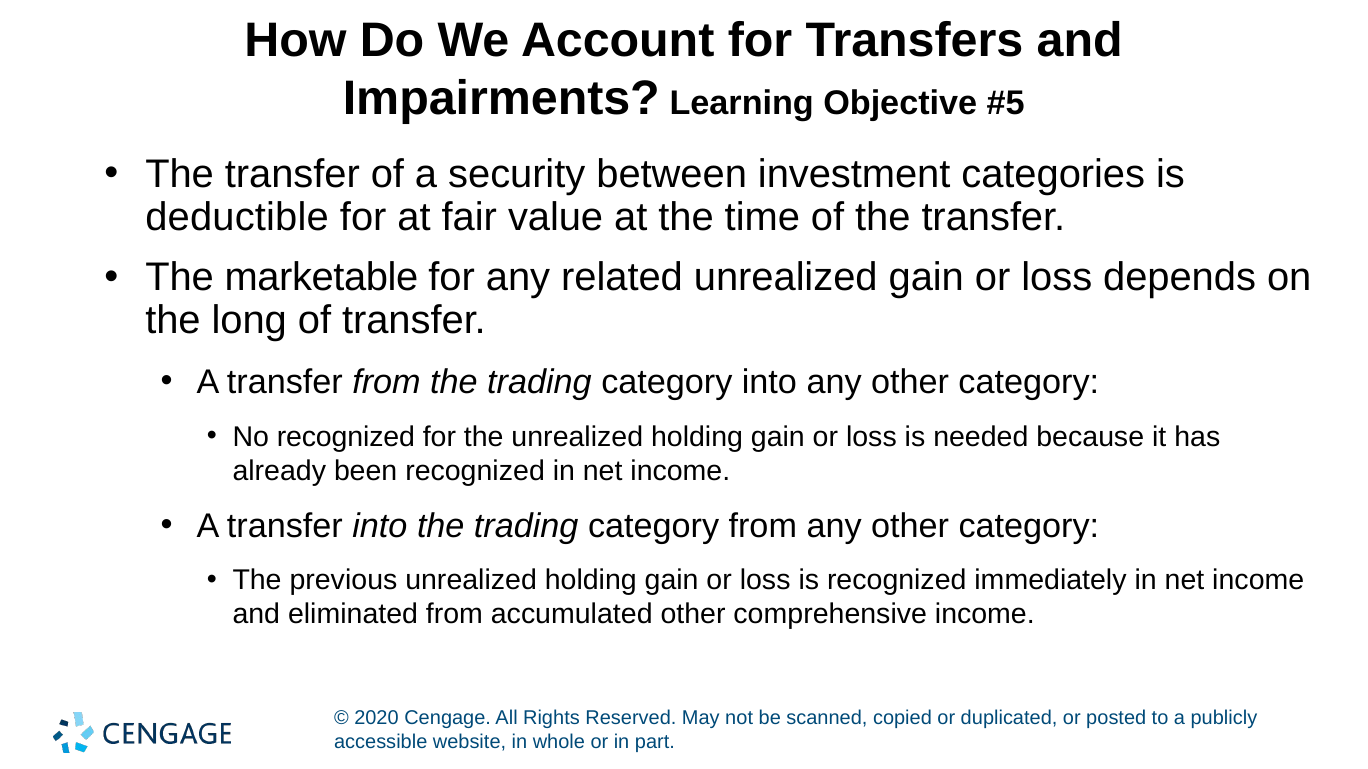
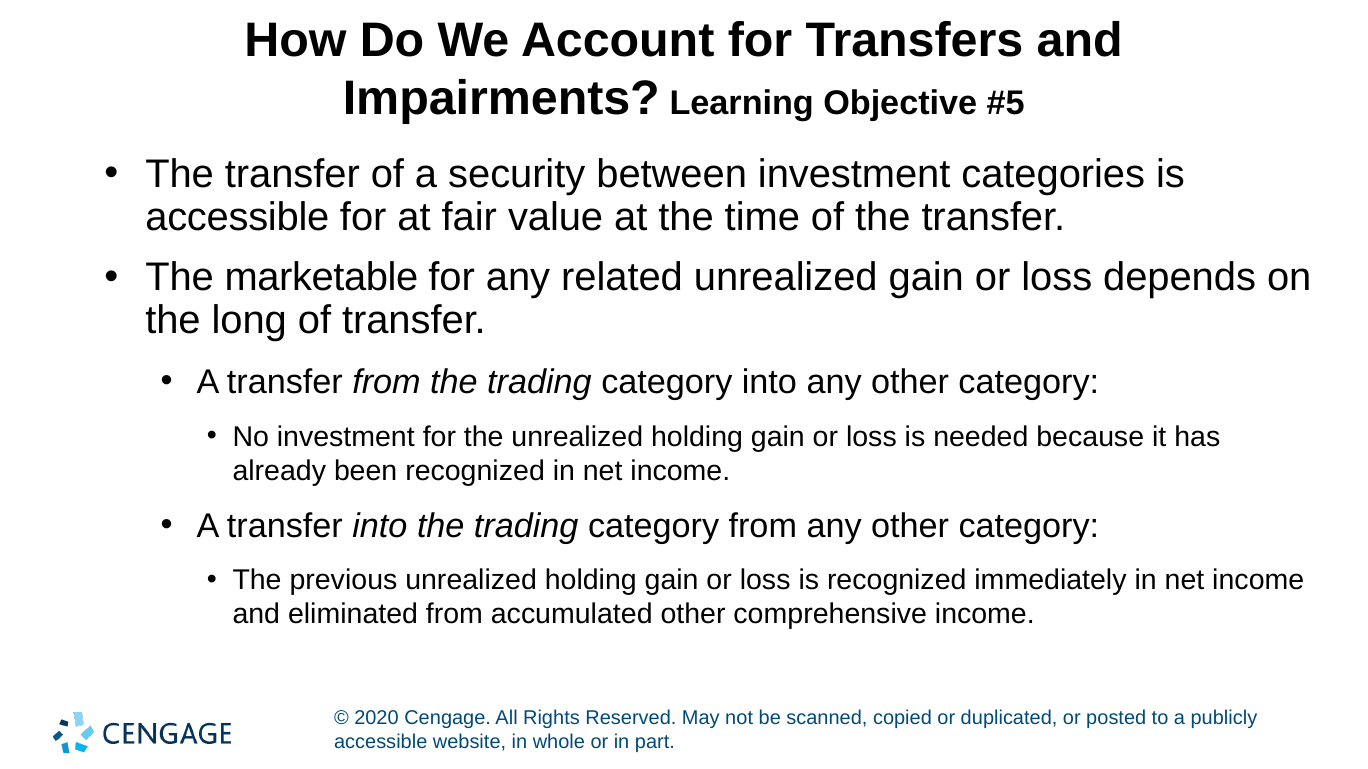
deductible: deductible -> accessible (237, 217)
No recognized: recognized -> investment (346, 437)
